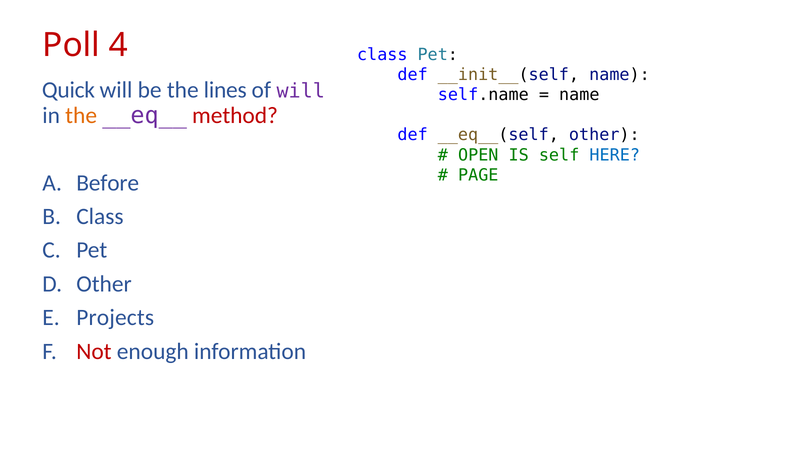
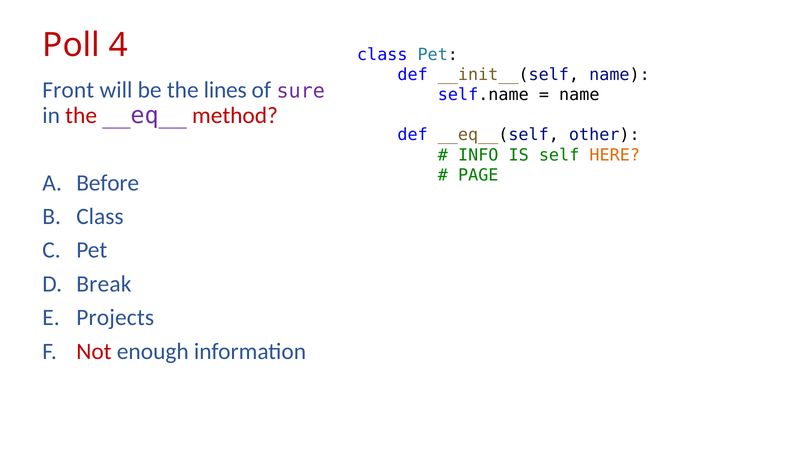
Quick: Quick -> Front (68, 90)
of will: will -> sure (301, 91)
the colour: orange -> red (81, 115)
OPEN: OPEN -> INFO (478, 155)
HERE colour: blue -> orange (615, 155)
Other: Other -> Break (104, 284)
